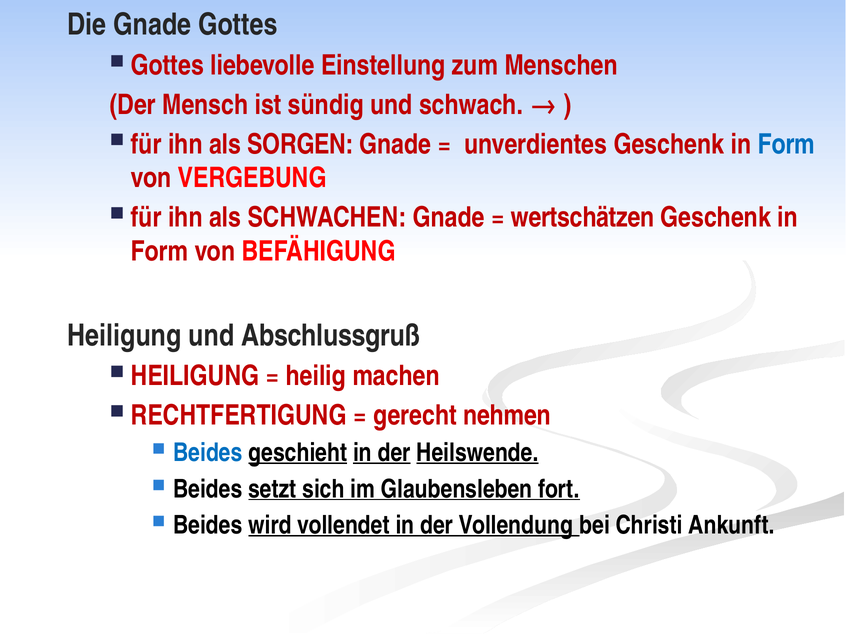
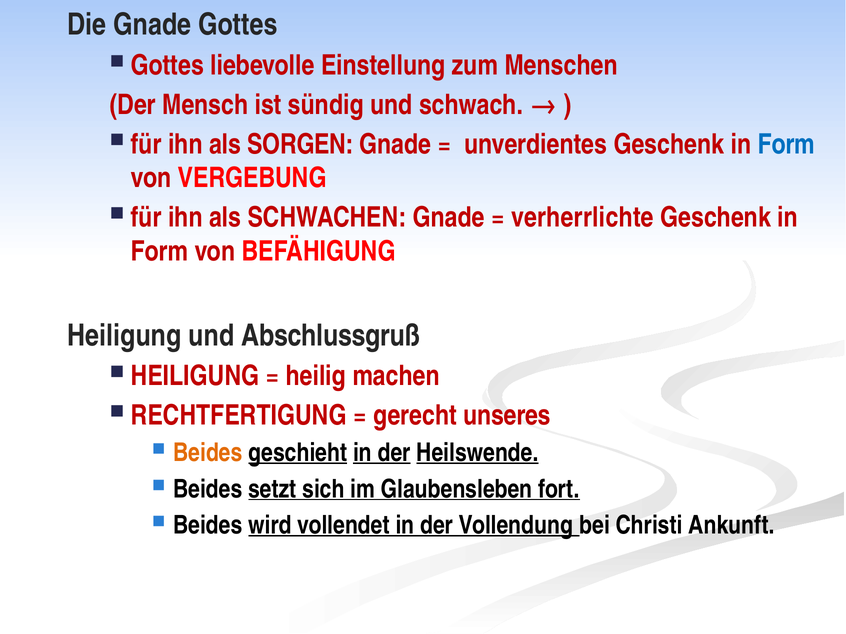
wertschätzen: wertschätzen -> verherrlichte (582, 218)
nehmen: nehmen -> unseres (507, 416)
Beides colour: blue -> orange (208, 453)
